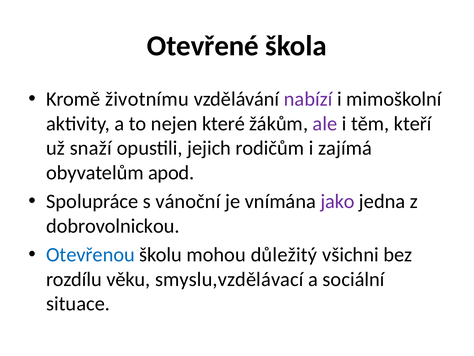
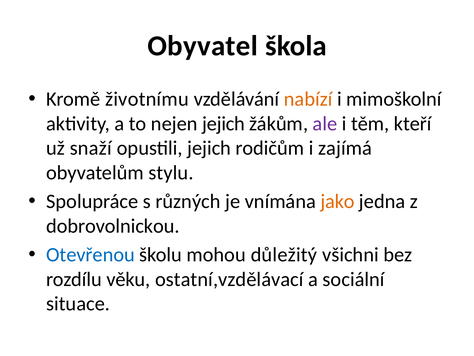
Otevřené: Otevřené -> Obyvatel (203, 46)
nabízí colour: purple -> orange (308, 99)
nejen které: které -> jejich (224, 124)
apod: apod -> stylu (171, 173)
vánoční: vánoční -> různých (188, 201)
jako colour: purple -> orange (338, 201)
smyslu,vzdělávací: smyslu,vzdělávací -> ostatní,vzdělávací (229, 279)
